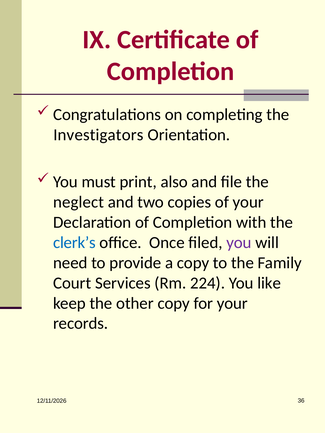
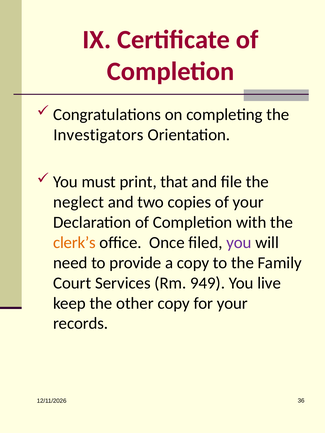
also: also -> that (174, 182)
clerk’s colour: blue -> orange (74, 243)
224: 224 -> 949 (208, 283)
like: like -> live (269, 283)
